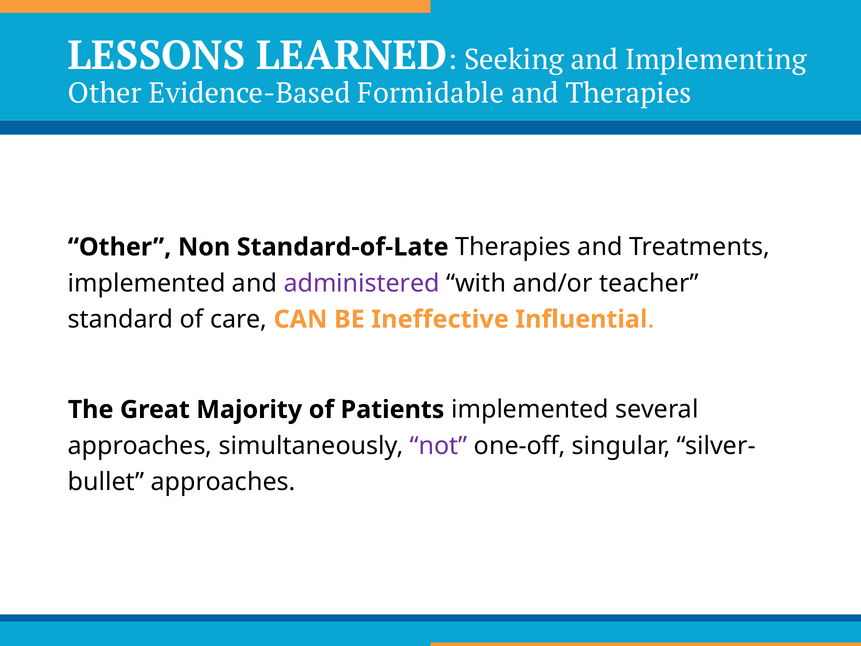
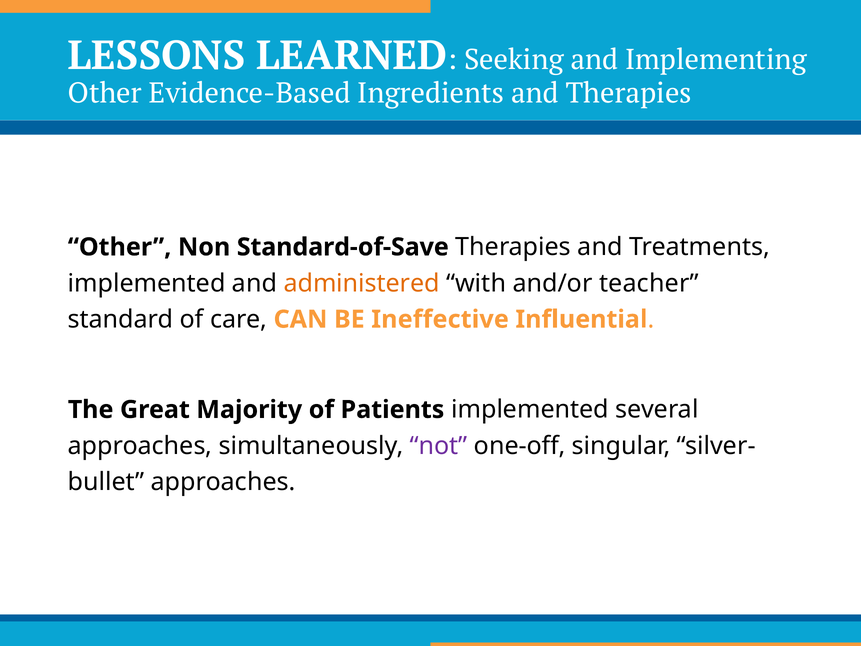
Formidable: Formidable -> Ingredients (431, 93)
Standard-of-Late: Standard-of-Late -> Standard-of-Save (343, 247)
administered colour: purple -> orange (362, 283)
